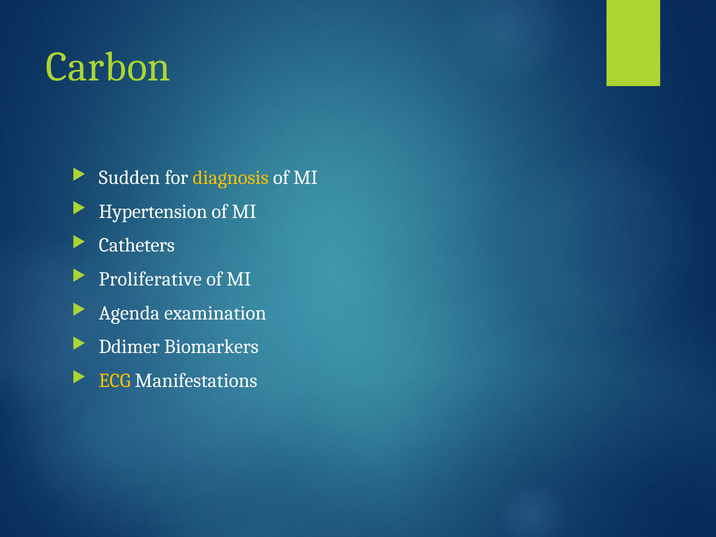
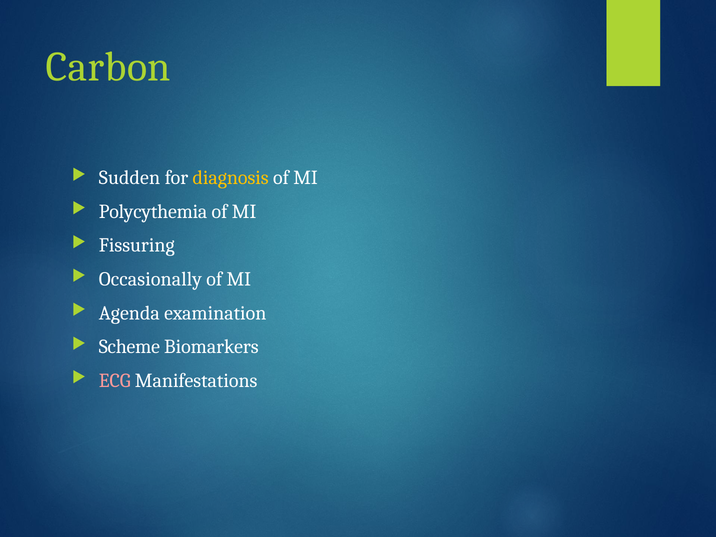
Hypertension: Hypertension -> Polycythemia (153, 212)
Catheters: Catheters -> Fissuring (137, 245)
Proliferative: Proliferative -> Occasionally (150, 279)
Ddimer: Ddimer -> Scheme (129, 347)
ECG colour: yellow -> pink (115, 381)
